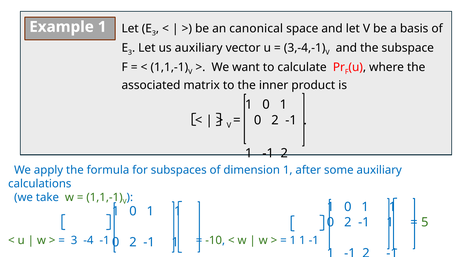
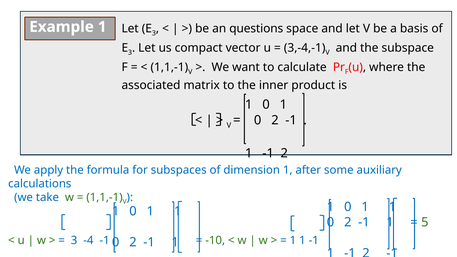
canonical: canonical -> questions (256, 28)
us auxiliary: auxiliary -> compact (199, 48)
